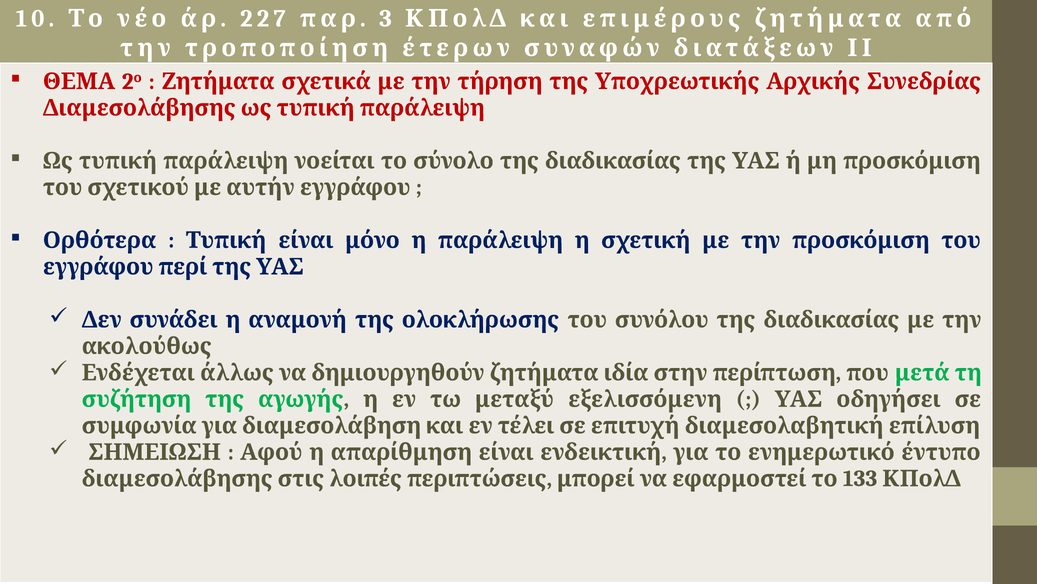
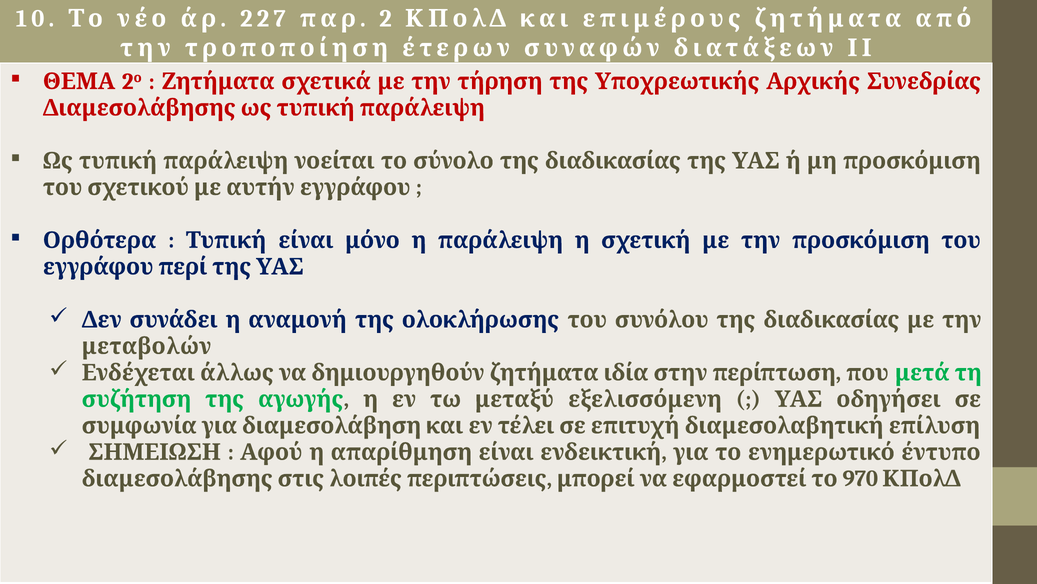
3: 3 -> 2 (386, 18)
ακολούθως: ακολούθως -> μεταβολών (147, 346)
133: 133 -> 970 (860, 478)
